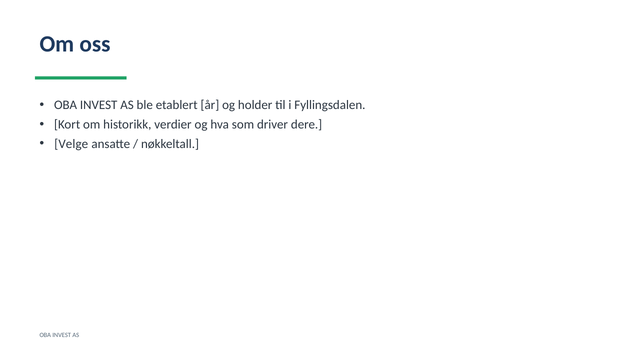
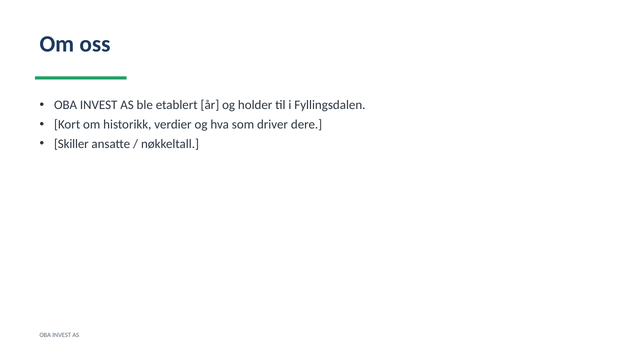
Velge: Velge -> Skiller (71, 144)
